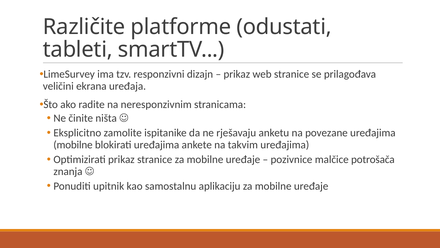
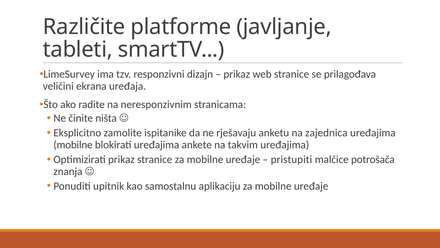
odustati: odustati -> javljanje (284, 27)
povezane: povezane -> zajednica (326, 133)
pozivnice: pozivnice -> pristupiti (291, 159)
